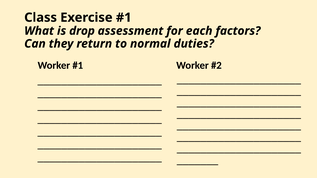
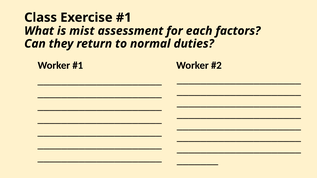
drop: drop -> mist (82, 31)
